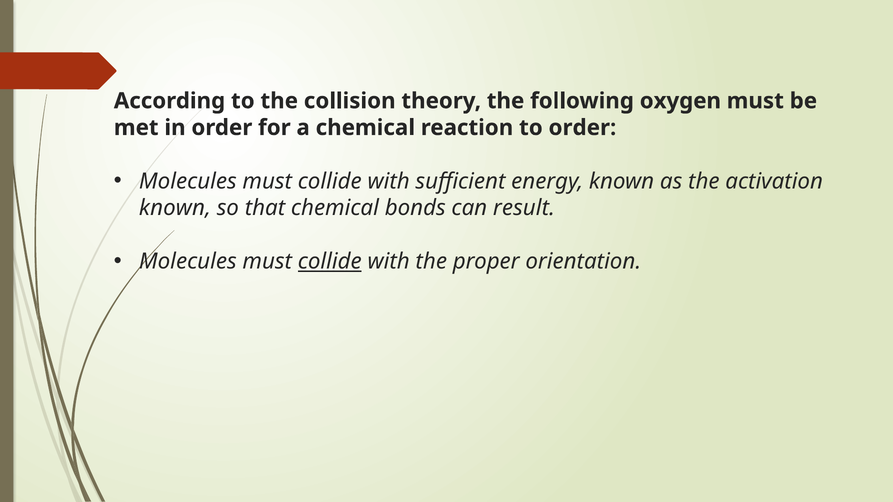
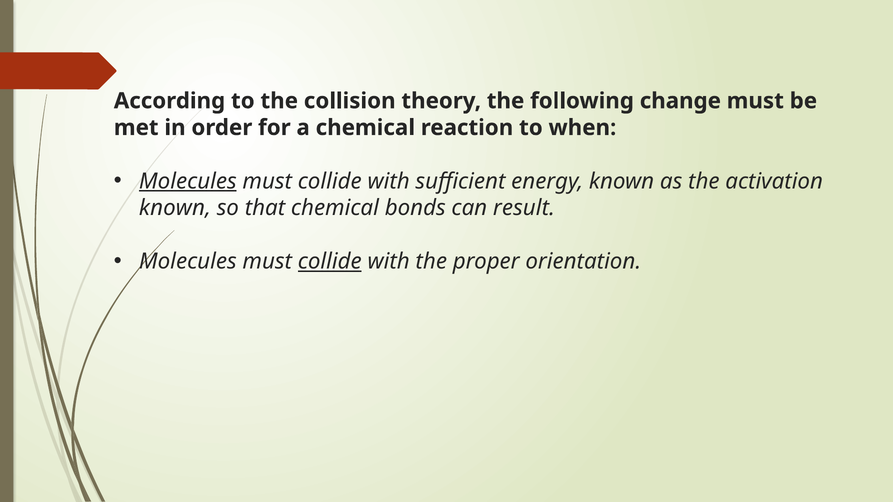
oxygen: oxygen -> change (680, 101)
to order: order -> when (582, 128)
Molecules underline: none -> present (188, 181)
